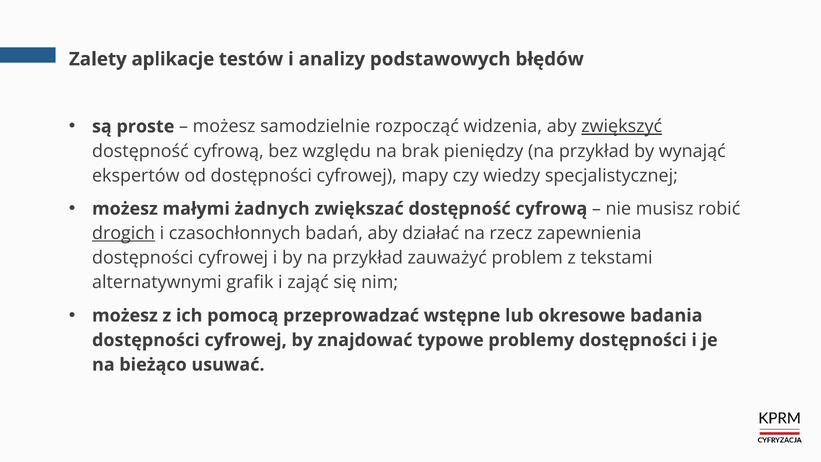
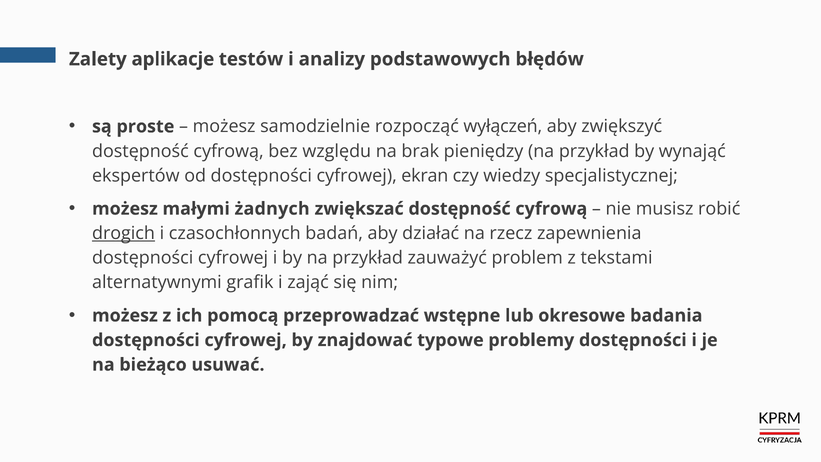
widzenia: widzenia -> wyłączeń (503, 126)
zwiększyć underline: present -> none (622, 126)
mapy: mapy -> ekran (425, 176)
